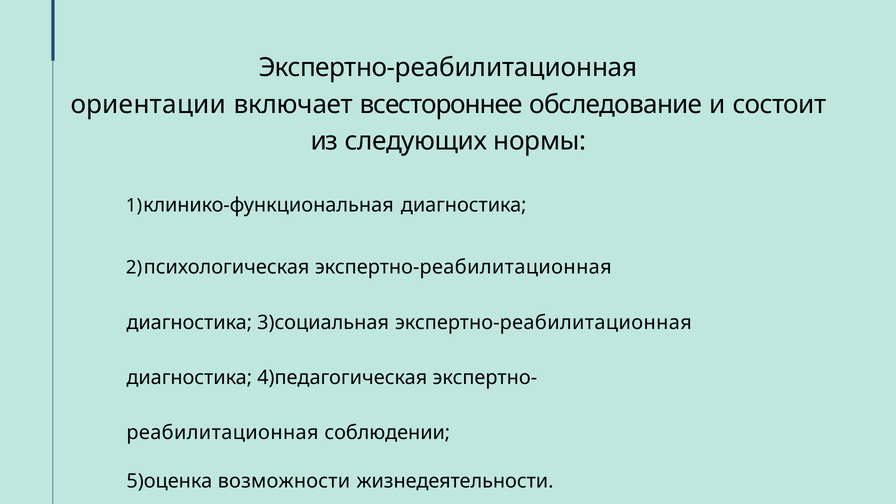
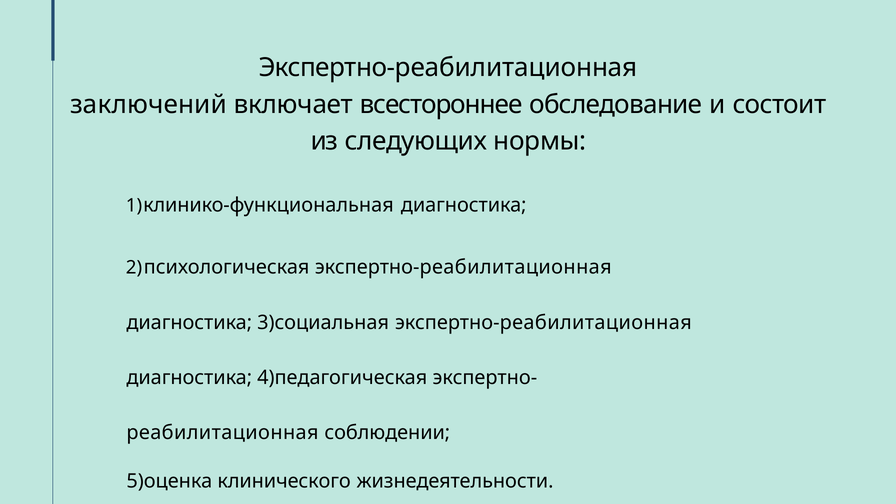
ориентации: ориентации -> заключений (148, 105)
возможности: возможности -> клинического (284, 481)
